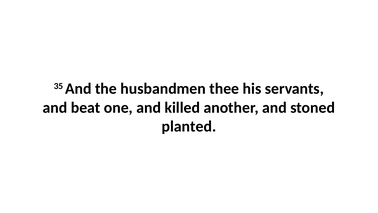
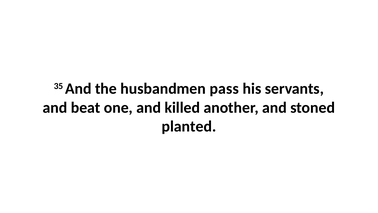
thee: thee -> pass (224, 89)
